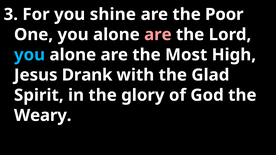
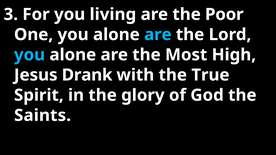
shine: shine -> living (113, 14)
are colour: pink -> light blue (158, 35)
Glad: Glad -> True (210, 75)
Weary: Weary -> Saints (43, 116)
